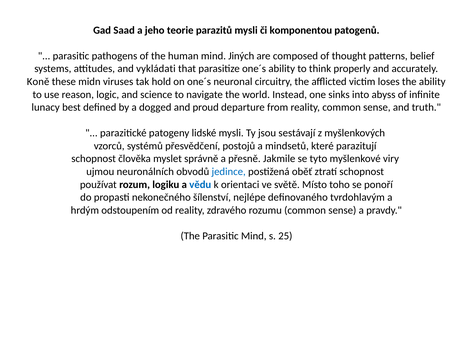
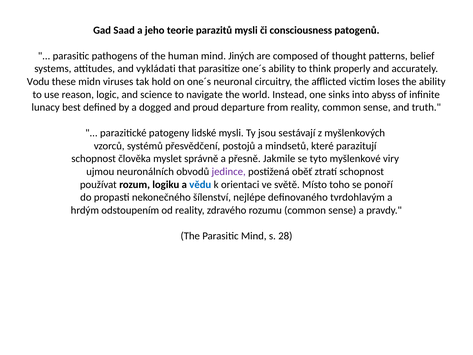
komponentou: komponentou -> consciousness (301, 30)
Koně: Koně -> Vodu (38, 82)
jedince colour: blue -> purple (229, 171)
25: 25 -> 28 (285, 236)
